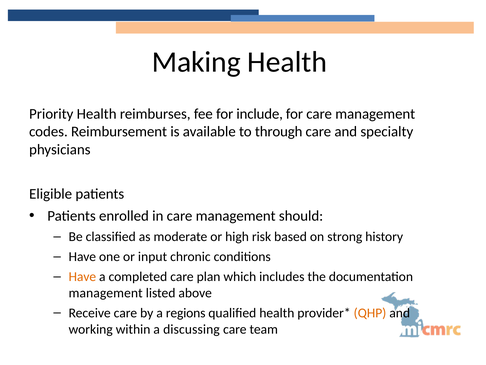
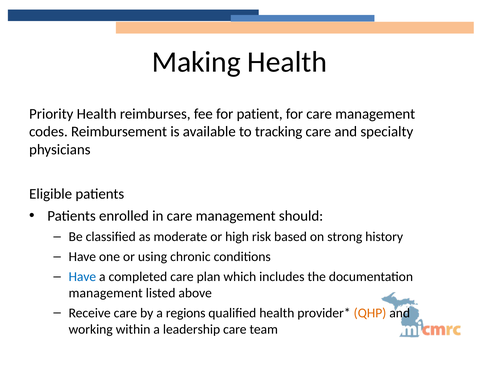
include: include -> patient (260, 114)
through: through -> tracking (279, 131)
input: input -> using (153, 256)
Have colour: orange -> blue (82, 276)
discussing: discussing -> leadership (192, 329)
